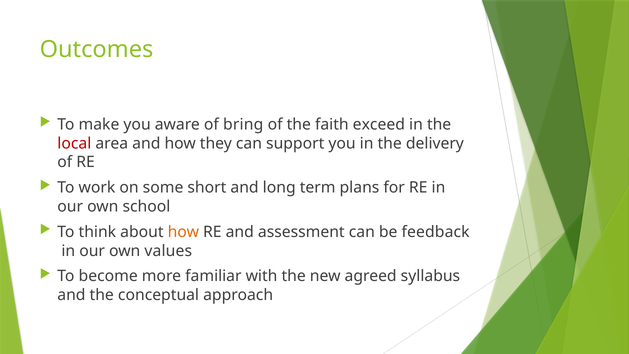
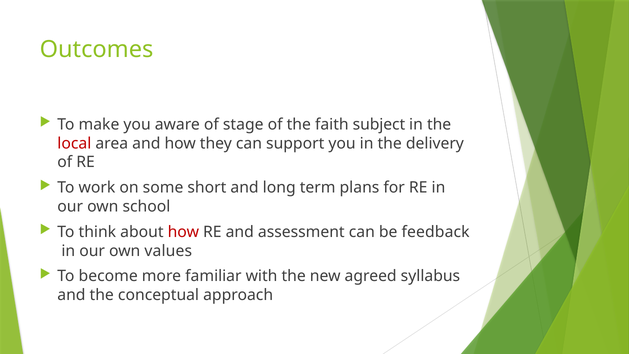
bring: bring -> stage (243, 124)
exceed: exceed -> subject (379, 124)
how colour: orange -> red (183, 232)
